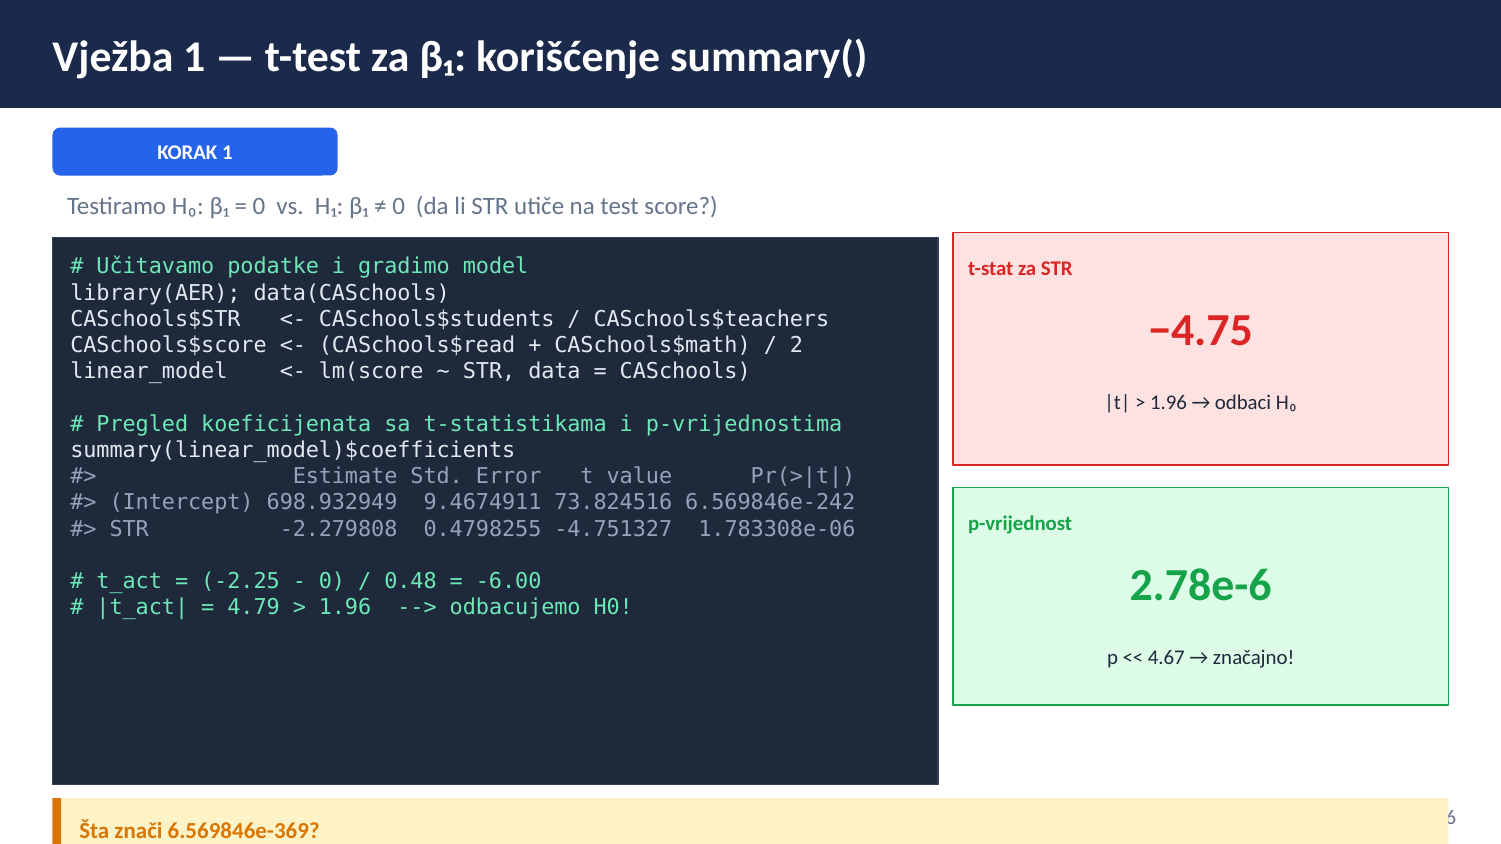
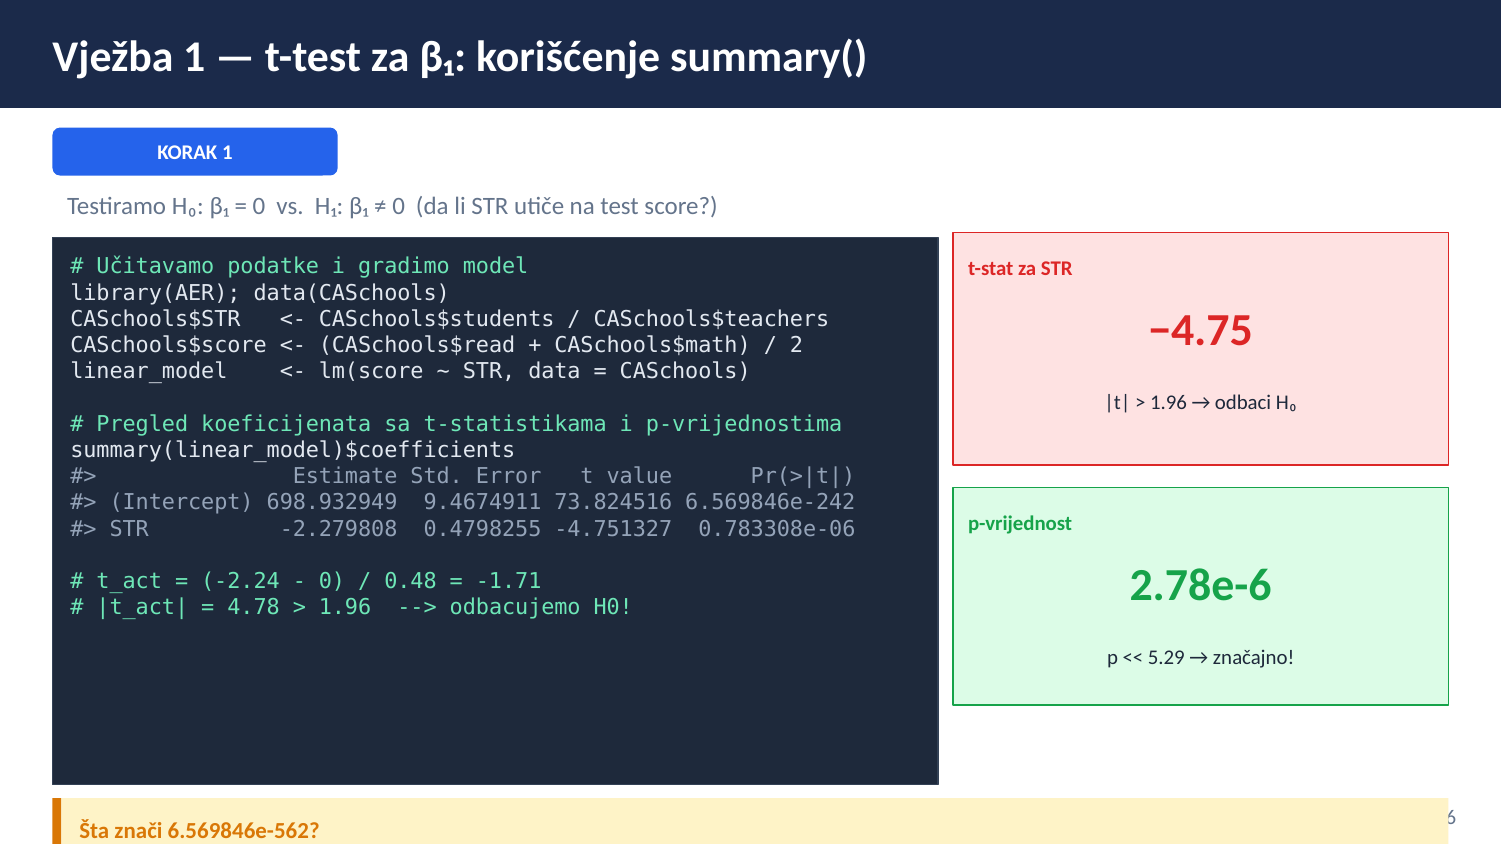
1.783308e-06: 1.783308e-06 -> 0.783308e-06 (777, 529)
-2.25: -2.25 -> -2.24 (240, 582)
-6.00: -6.00 -> -1.71 (509, 582)
4.79: 4.79 -> 4.78 (254, 608)
4.67: 4.67 -> 5.29 (1166, 658)
6.569846e-369: 6.569846e-369 -> 6.569846e-562 (244, 831)
